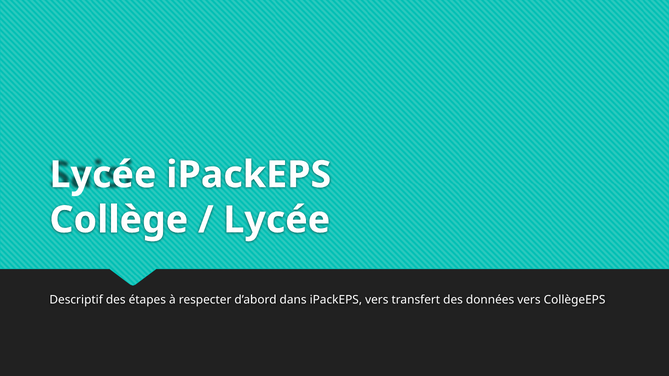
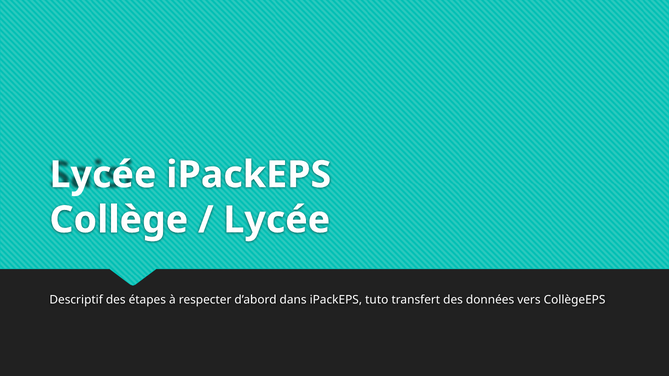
iPackEPS vers: vers -> tuto (377, 300)
